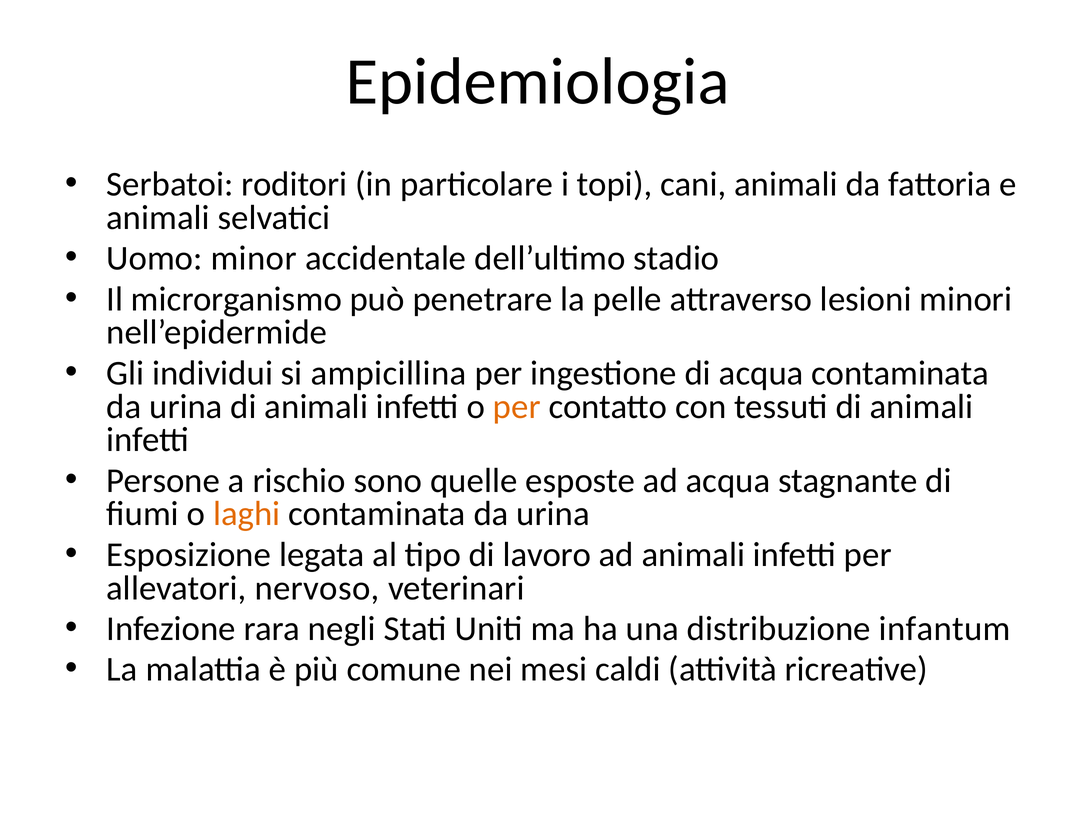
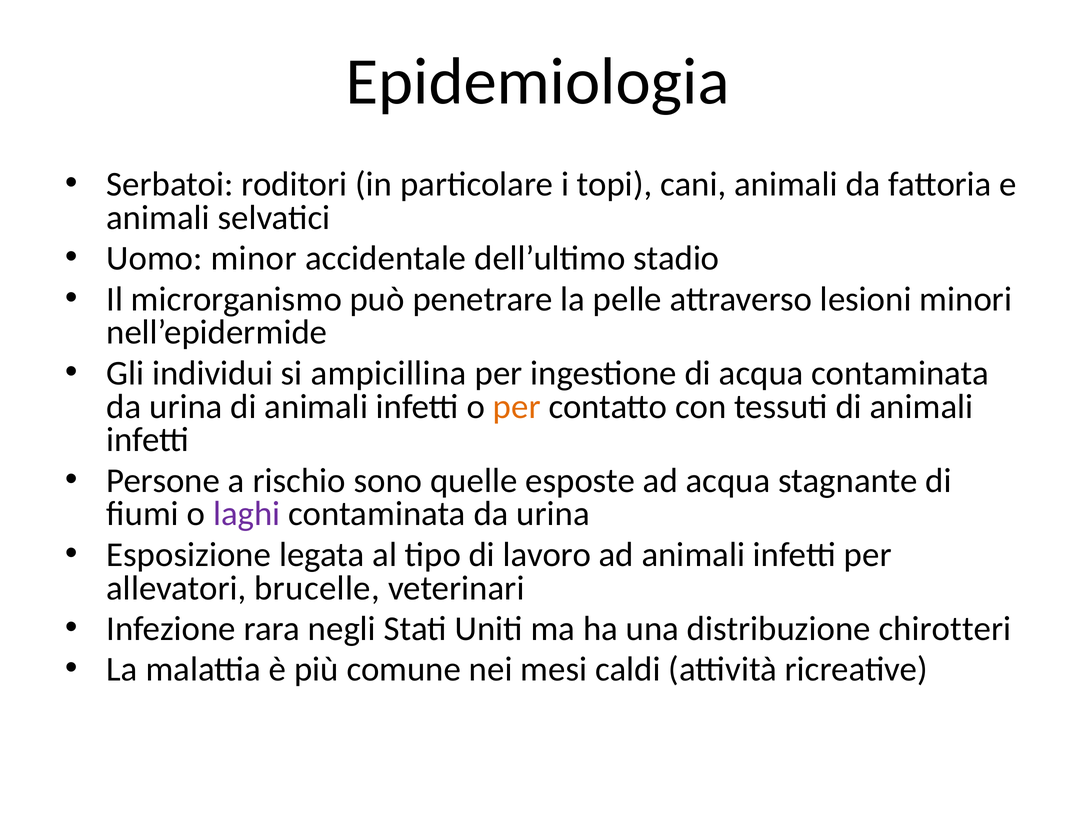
laghi colour: orange -> purple (247, 514)
nervoso: nervoso -> brucelle (317, 588)
infantum: infantum -> chirotteri (945, 629)
